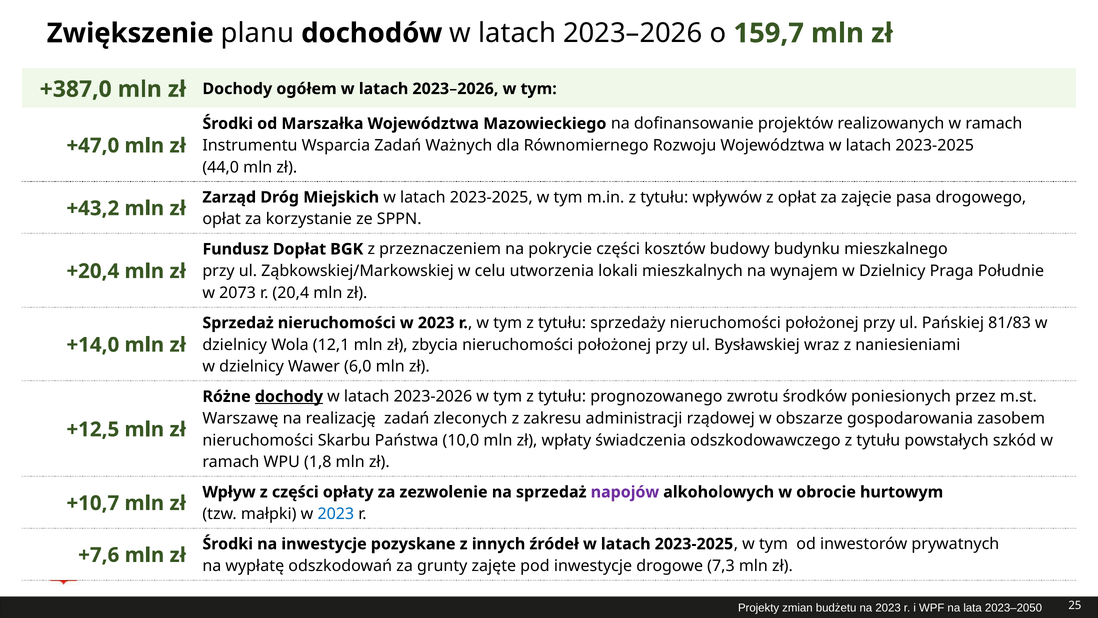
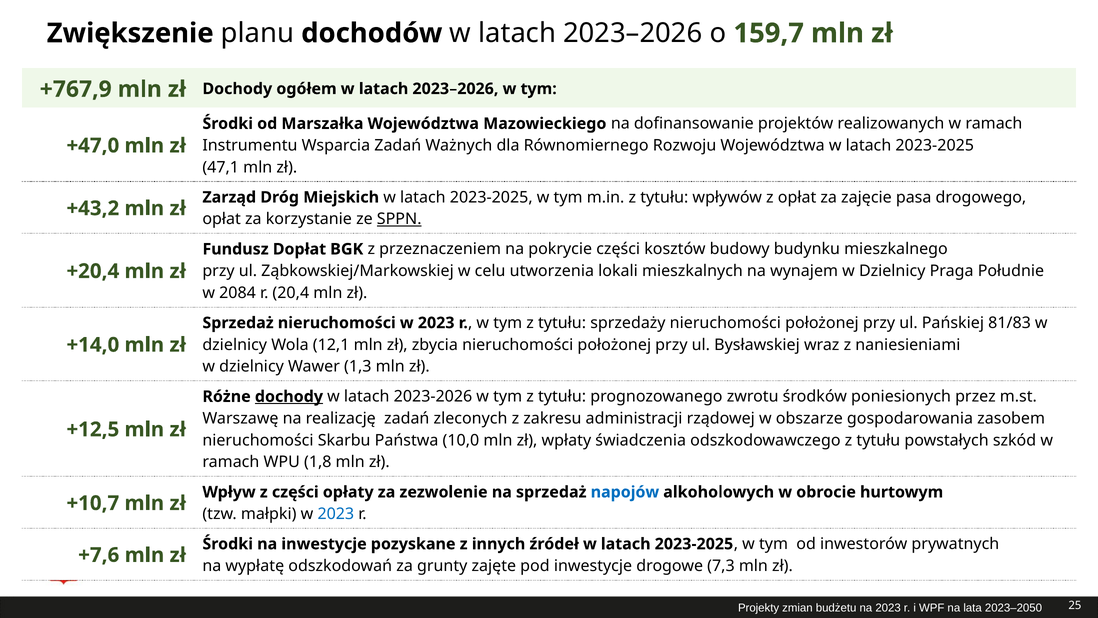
+387,0: +387,0 -> +767,9 (76, 89)
44,0: 44,0 -> 47,1 (221, 167)
SPPN underline: none -> present (399, 219)
2073: 2073 -> 2084 (238, 293)
6,0: 6,0 -> 1,3 (358, 366)
napojów colour: purple -> blue (625, 492)
